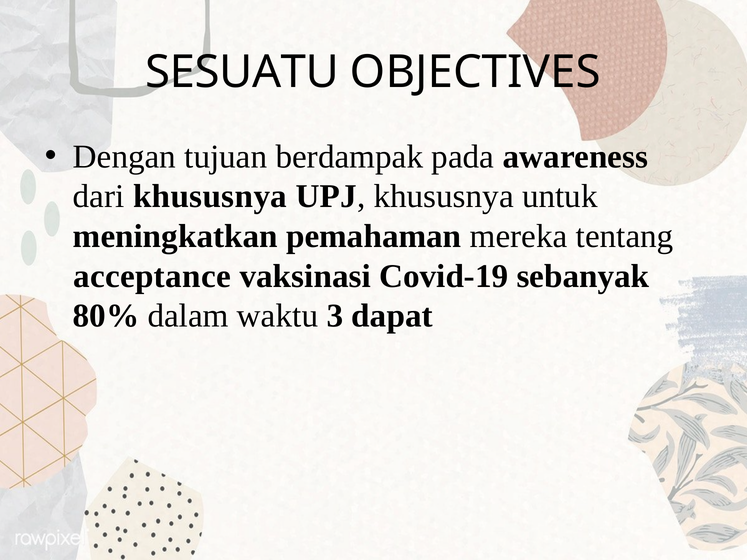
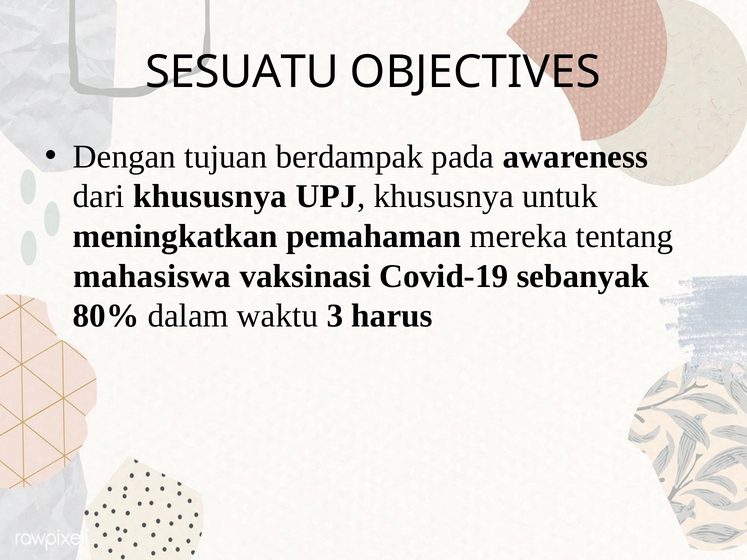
acceptance: acceptance -> mahasiswa (152, 276)
dapat: dapat -> harus (392, 316)
